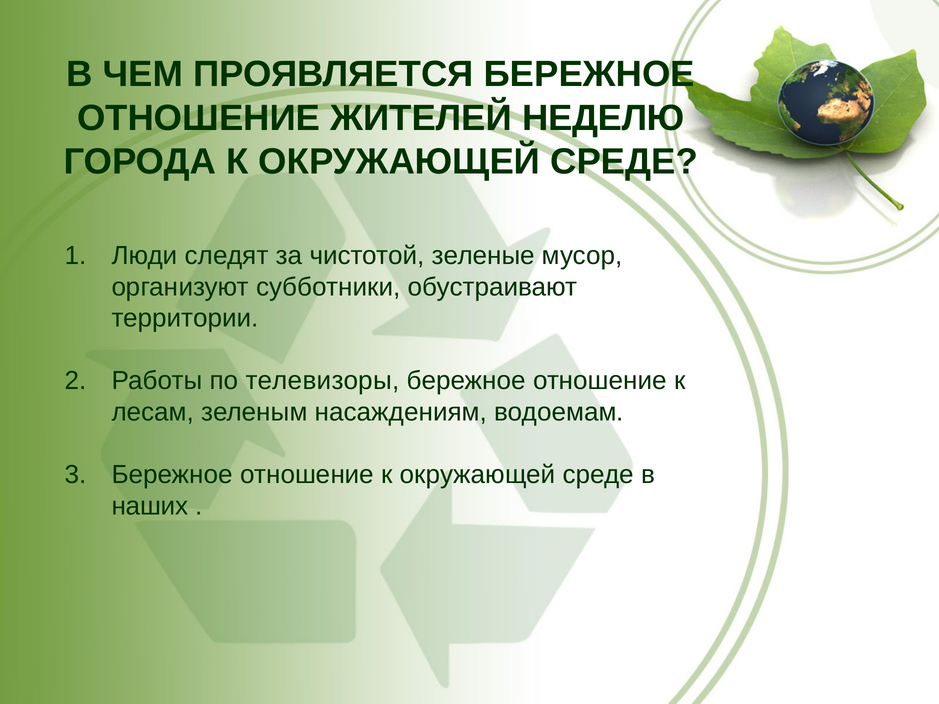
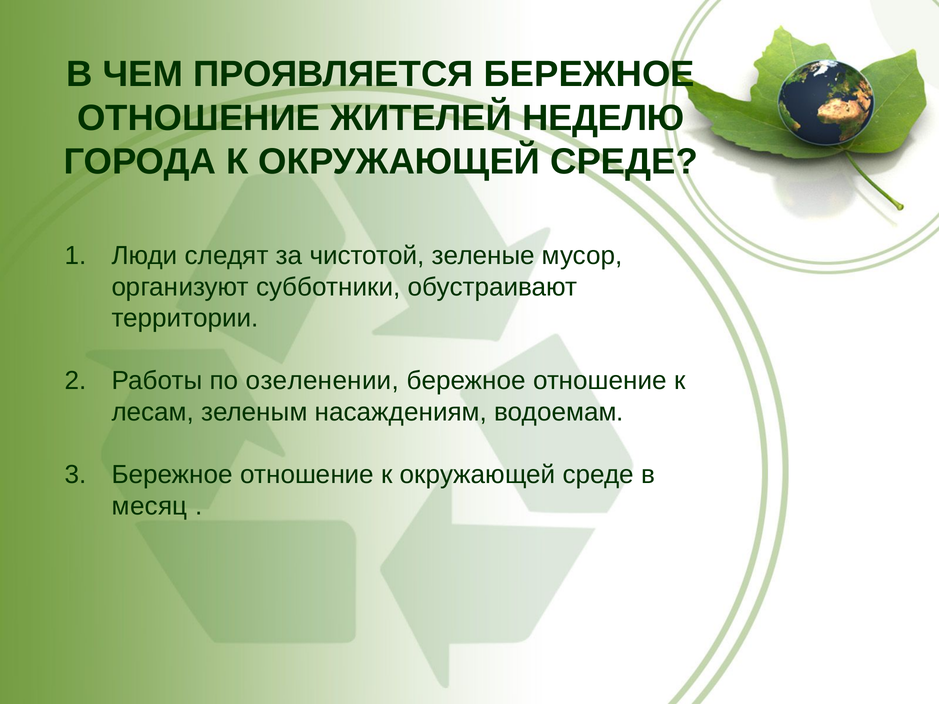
телевизоры: телевизоры -> озеленении (322, 381)
наших: наших -> месяц (150, 506)
